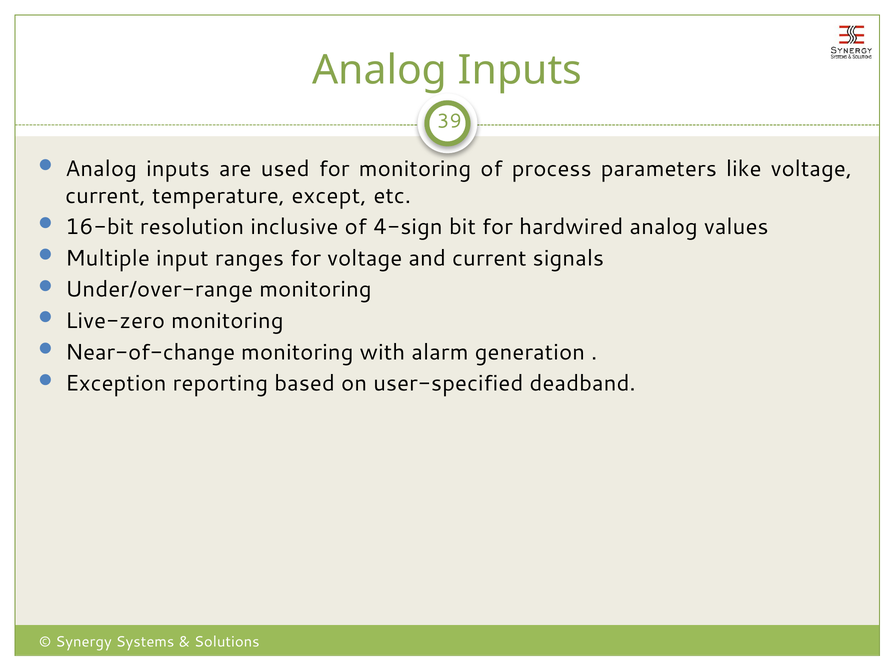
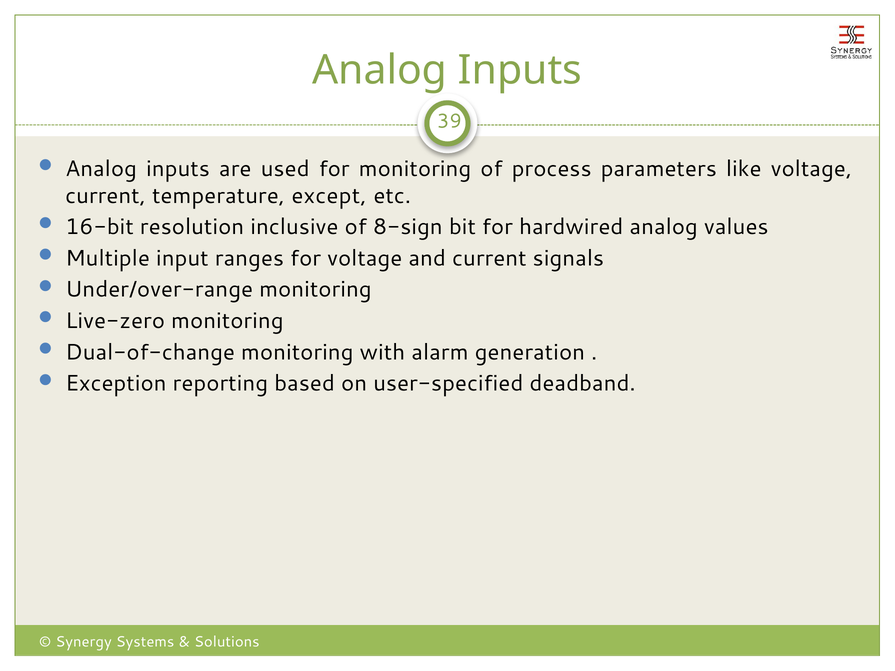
4-sign: 4-sign -> 8-sign (408, 227)
Near-of-change: Near-of-change -> Dual-of-change (150, 352)
